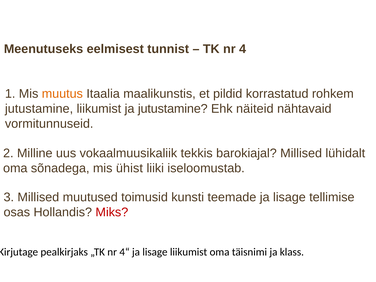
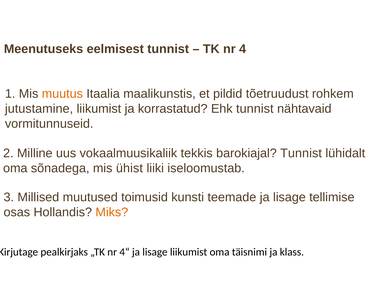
korrastatud: korrastatud -> tõetruudust (277, 94)
ja jutustamine: jutustamine -> korrastatud (173, 109)
Ehk näiteid: näiteid -> tunnist (255, 109)
barokiajal Millised: Millised -> Tunnist (301, 153)
Miks colour: red -> orange (112, 212)
